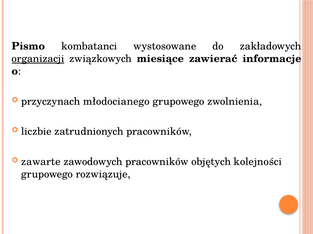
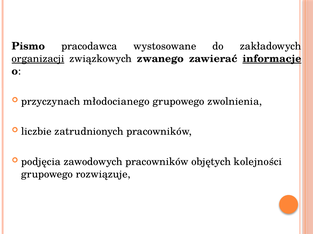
kombatanci: kombatanci -> pracodawca (89, 46)
miesiące: miesiące -> zwanego (160, 59)
informacje underline: none -> present (272, 59)
zawarte: zawarte -> podjęcia (41, 162)
